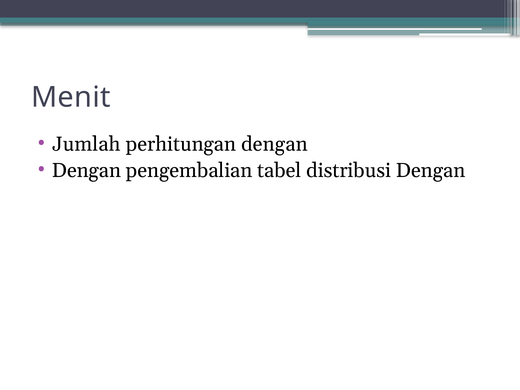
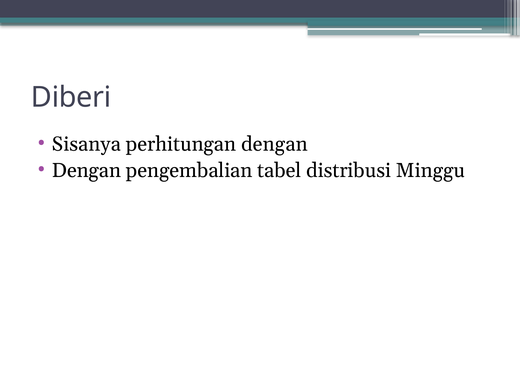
Menit: Menit -> Diberi (71, 97)
Jumlah: Jumlah -> Sisanya (86, 144)
distribusi Dengan: Dengan -> Minggu (431, 170)
